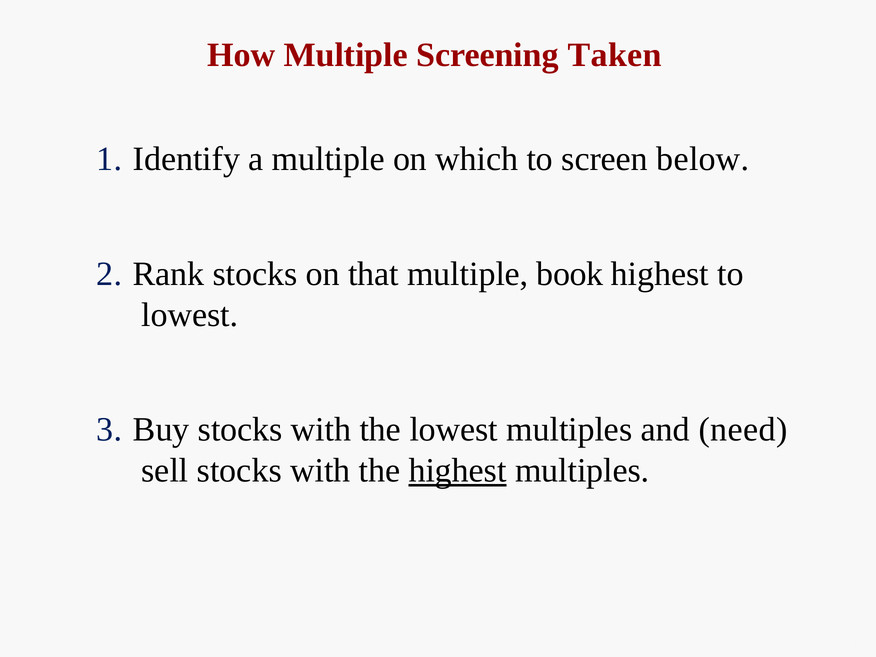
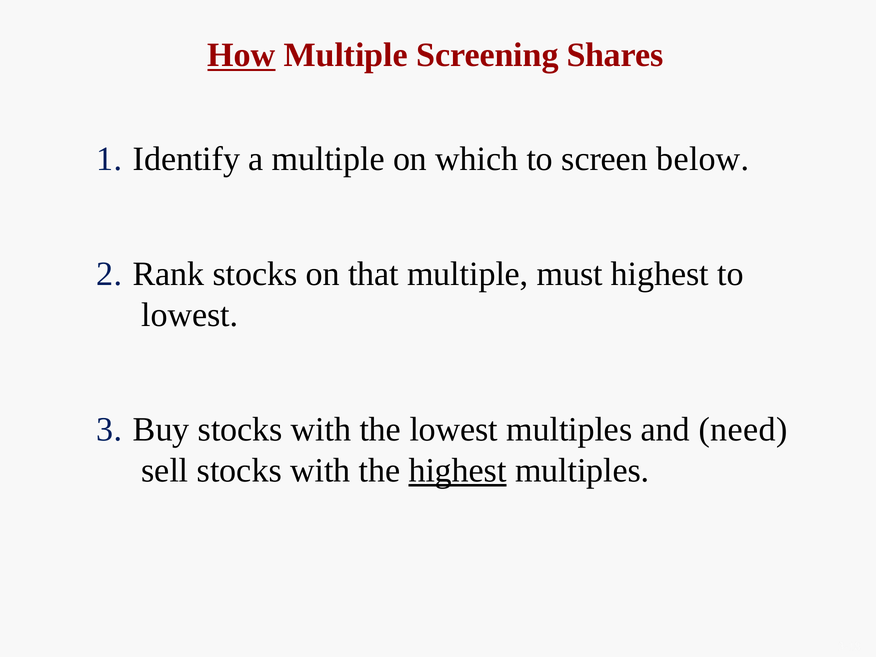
How underline: none -> present (241, 55)
Taken: Taken -> Shares (615, 55)
book: book -> must (570, 274)
